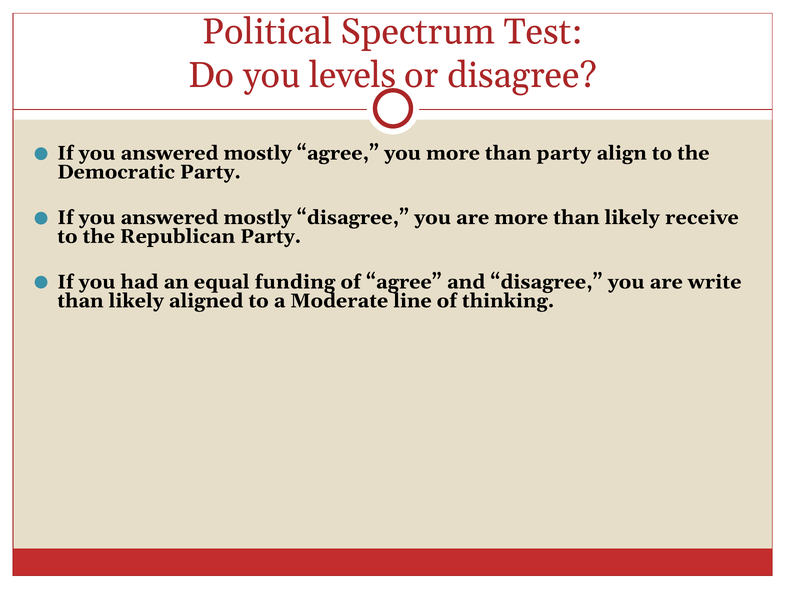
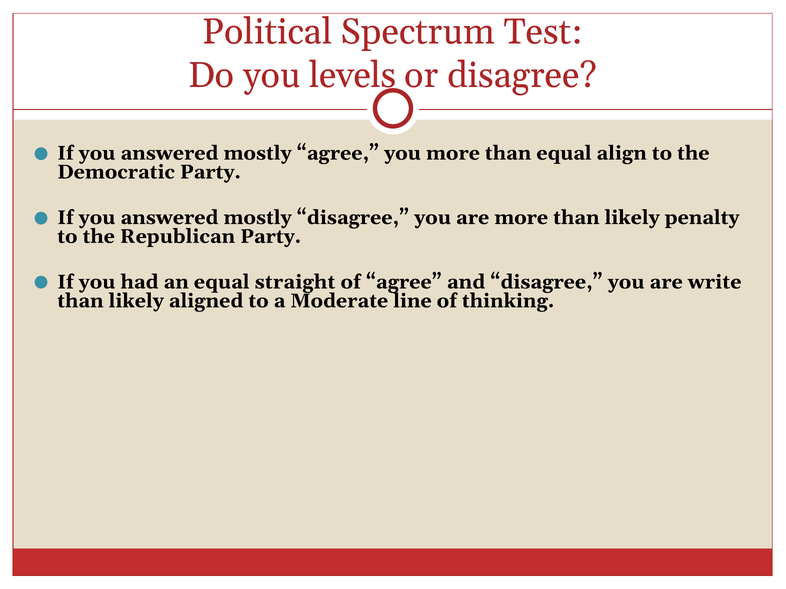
than party: party -> equal (564, 153)
receive: receive -> penalty (702, 218)
funding: funding -> straight (295, 282)
